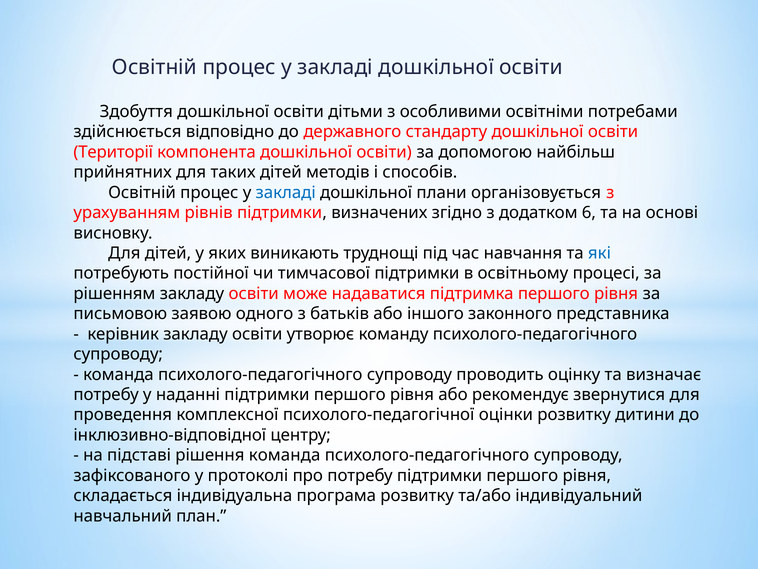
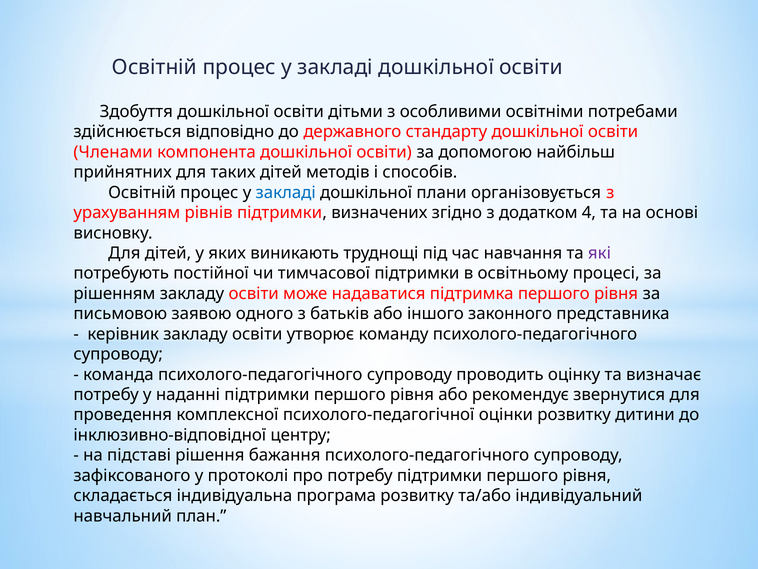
Території: Території -> Членами (113, 152)
6: 6 -> 4 (589, 213)
які colour: blue -> purple (599, 253)
рішення команда: команда -> бажання (285, 455)
